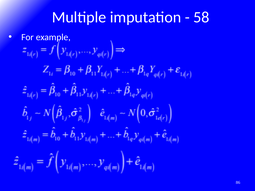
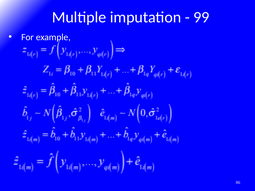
58: 58 -> 99 (201, 17)
